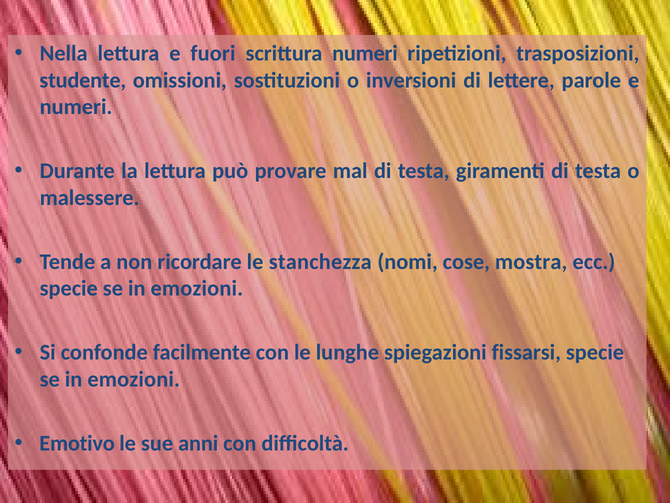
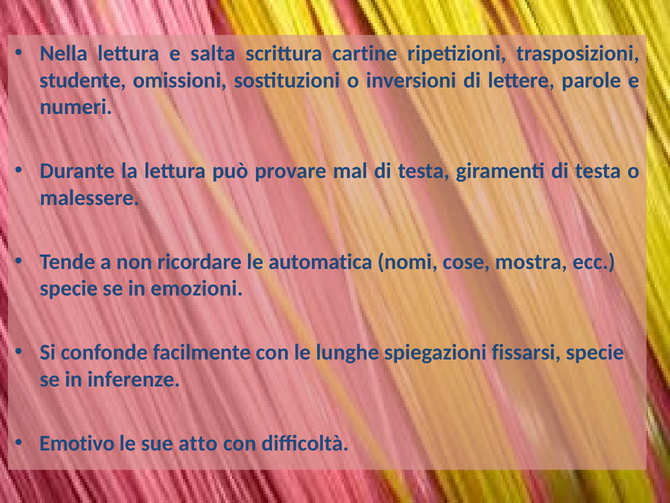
fuori: fuori -> salta (213, 53)
scrittura numeri: numeri -> cartine (365, 53)
stanchezza: stanchezza -> automatica (320, 262)
emozioni: emozioni -> inferenze (134, 379)
anni: anni -> atto (198, 443)
